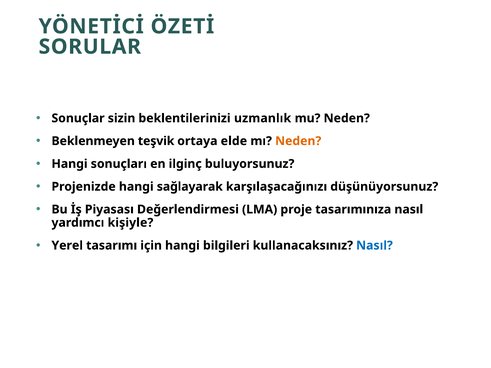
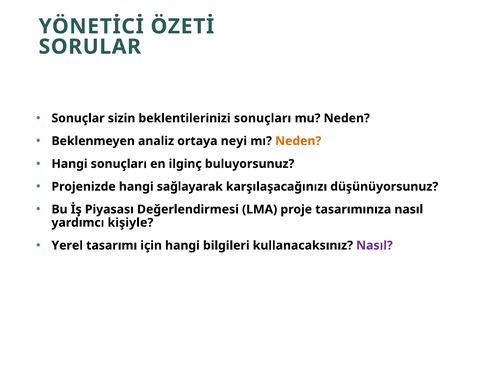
beklentilerinizi uzmanlık: uzmanlık -> sonuçları (263, 118)
teşvik: teşvik -> analiz (156, 141)
elde: elde -> neyi (234, 141)
Nasıl colour: blue -> purple (374, 246)
